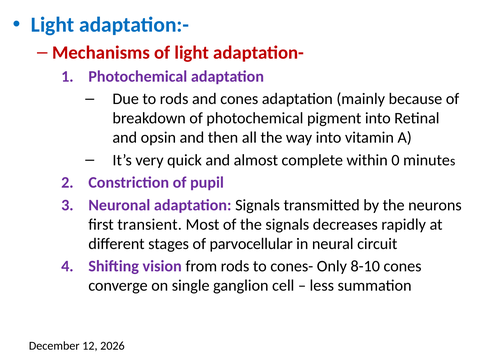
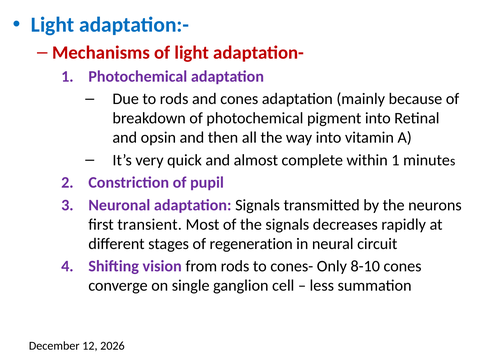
within 0: 0 -> 1 (395, 160)
parvocellular: parvocellular -> regeneration (251, 244)
